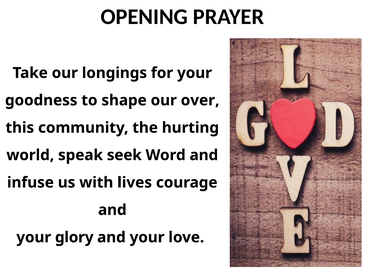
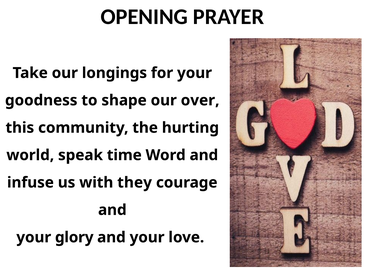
seek: seek -> time (124, 155)
lives: lives -> they (135, 182)
